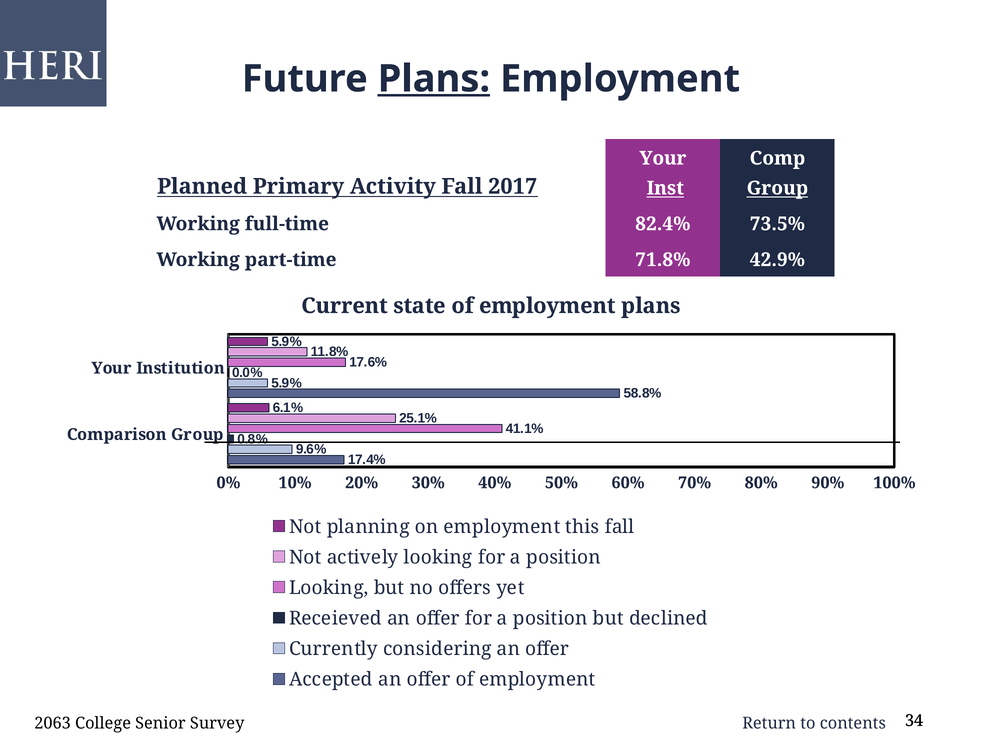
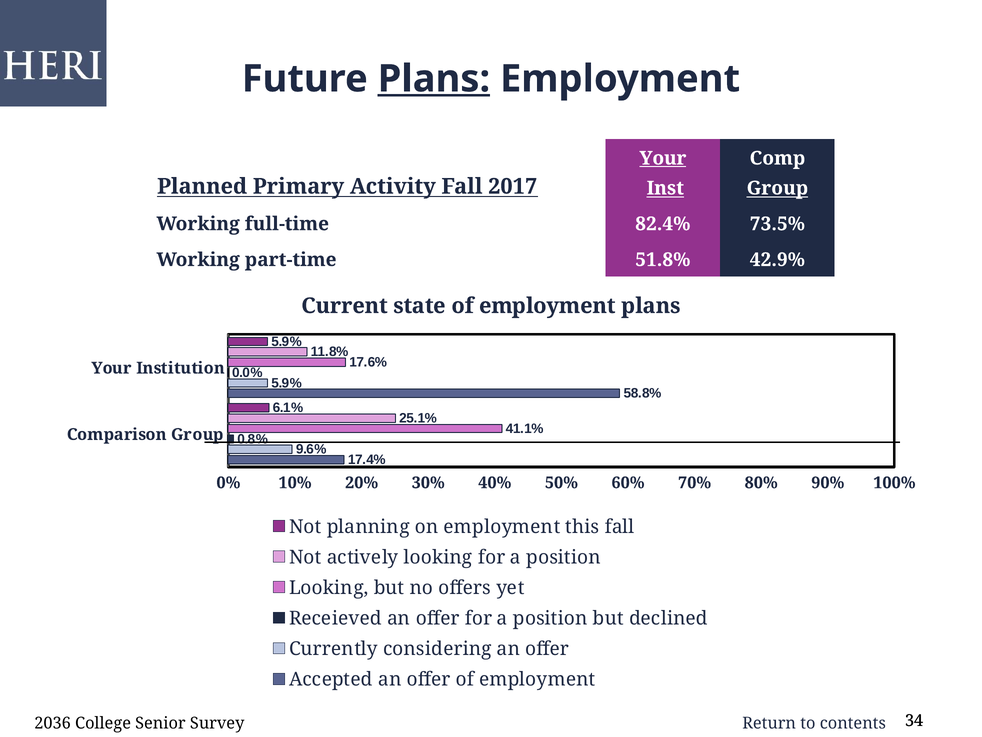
Your underline: none -> present (663, 158)
71.8%: 71.8% -> 51.8% (663, 260)
2063: 2063 -> 2036 (53, 723)
